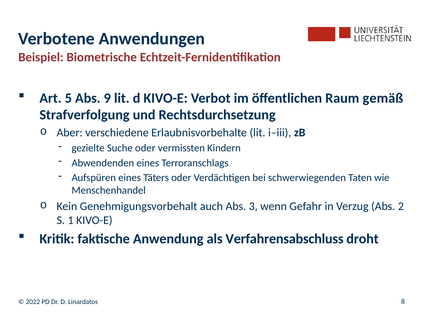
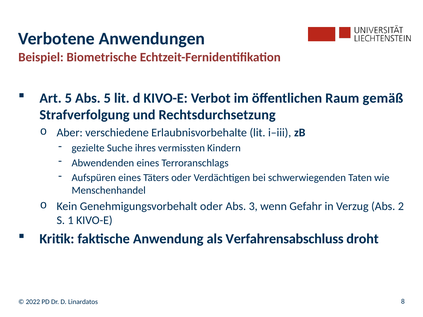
Abs 9: 9 -> 5 (107, 98)
Suche oder: oder -> ihres (145, 148)
Genehmigungsvorbehalt auch: auch -> oder (211, 206)
